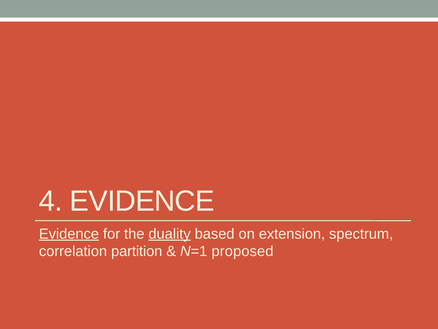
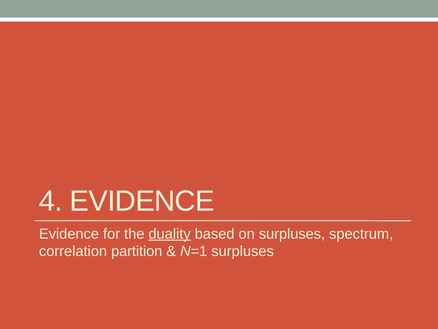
Evidence underline: present -> none (69, 234)
on extension: extension -> surpluses (292, 234)
N=1 proposed: proposed -> surpluses (243, 251)
